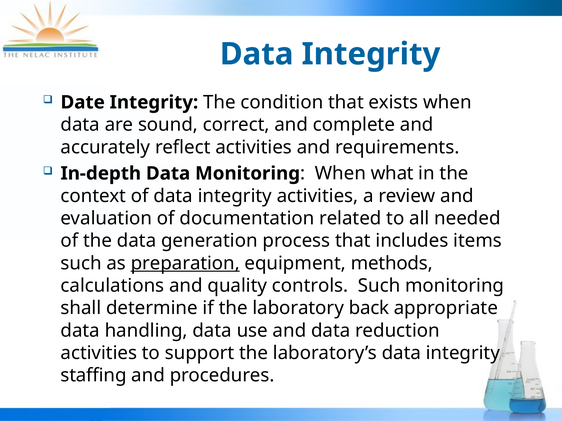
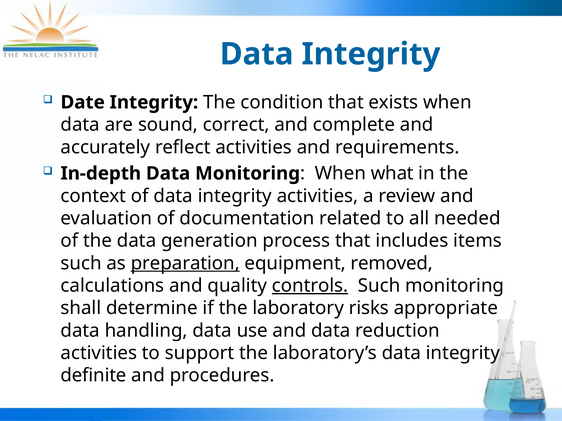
methods: methods -> removed (392, 264)
controls underline: none -> present (310, 286)
back: back -> risks (369, 308)
staffing: staffing -> definite (94, 376)
